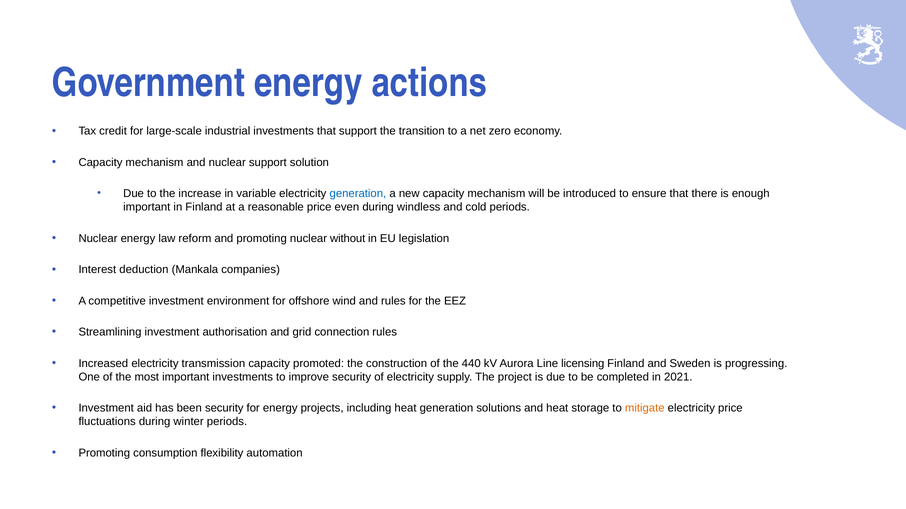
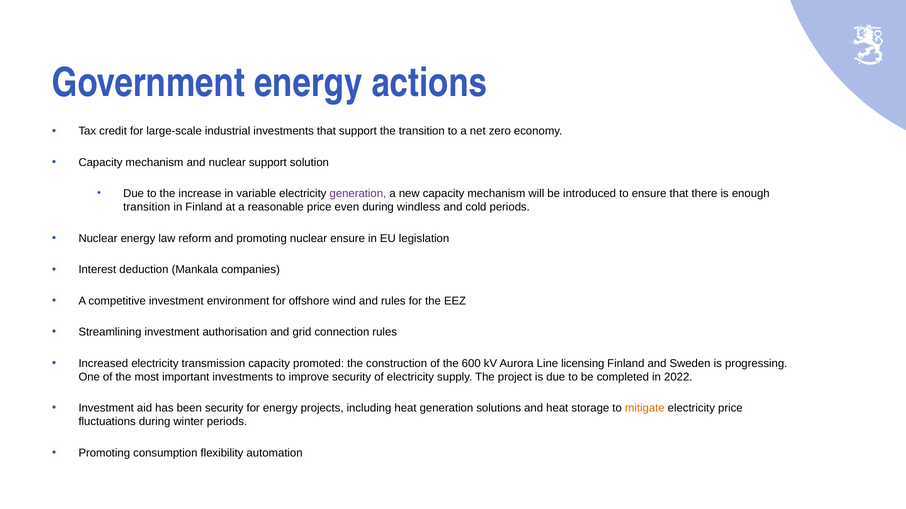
generation colour: blue -> purple (358, 194)
important: important -> transition (147, 207)
nuclear without: without -> ensure (348, 239)
440: 440 -> 600 (471, 364)
2021: 2021 -> 2022 (678, 377)
